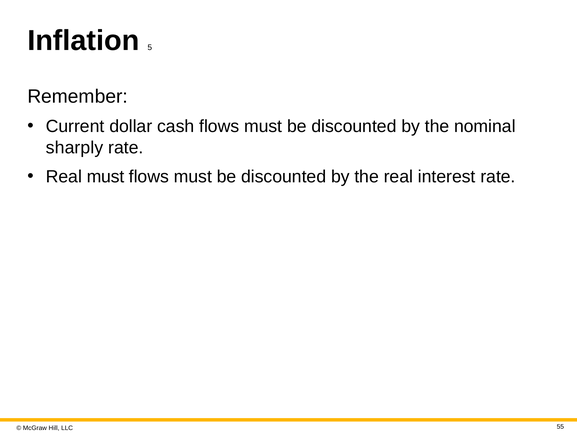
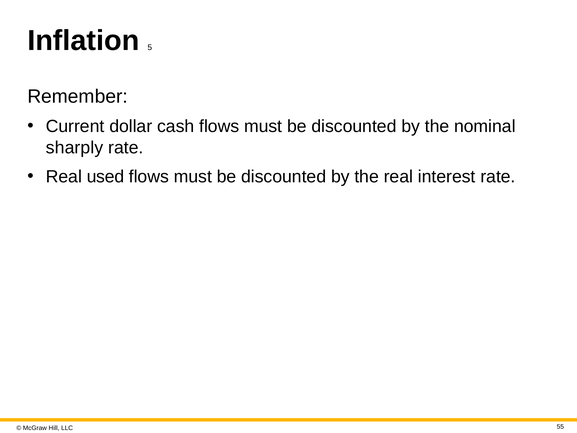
Real must: must -> used (106, 177)
